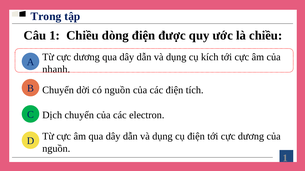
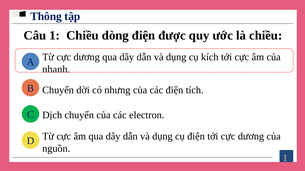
Trong: Trong -> Thông (46, 16)
có nguồn: nguồn -> nhưng (117, 90)
